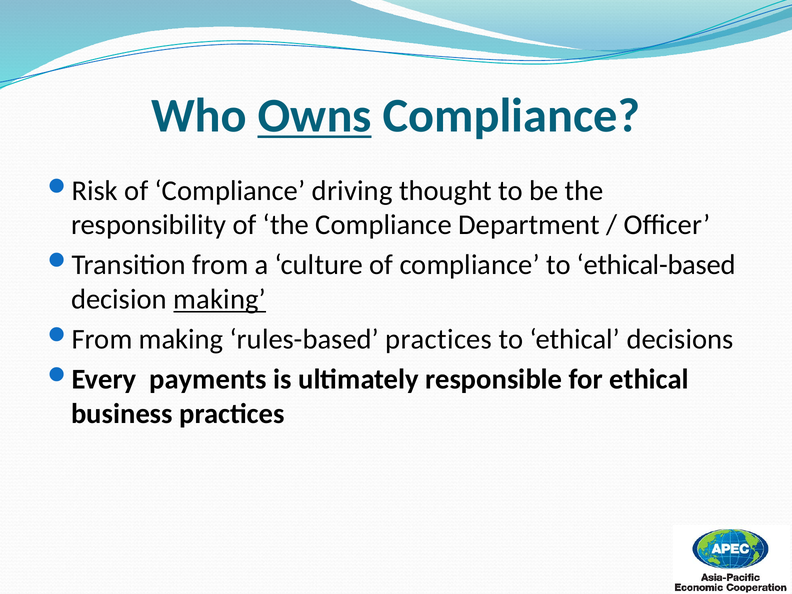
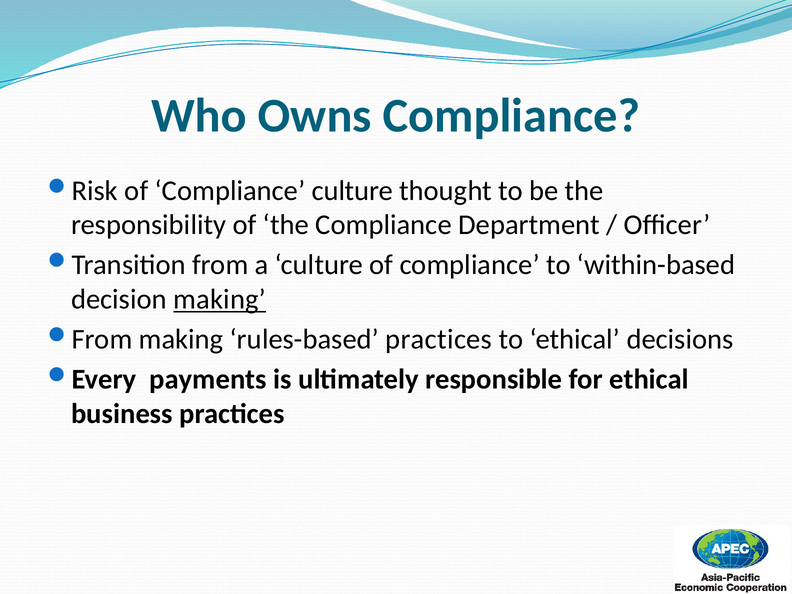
Owns underline: present -> none (315, 116)
Compliance driving: driving -> culture (352, 191)
ethical-based: ethical-based -> within-based (656, 265)
